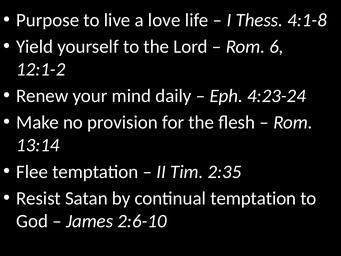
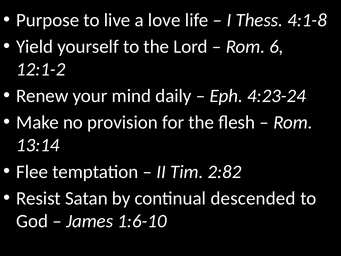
2:35: 2:35 -> 2:82 (225, 172)
continual temptation: temptation -> descended (253, 198)
2:6-10: 2:6-10 -> 1:6-10 (142, 221)
